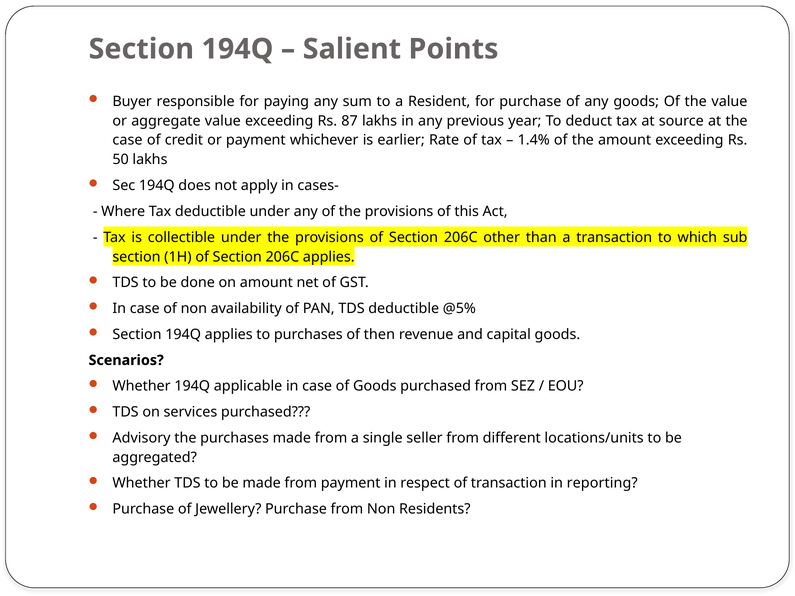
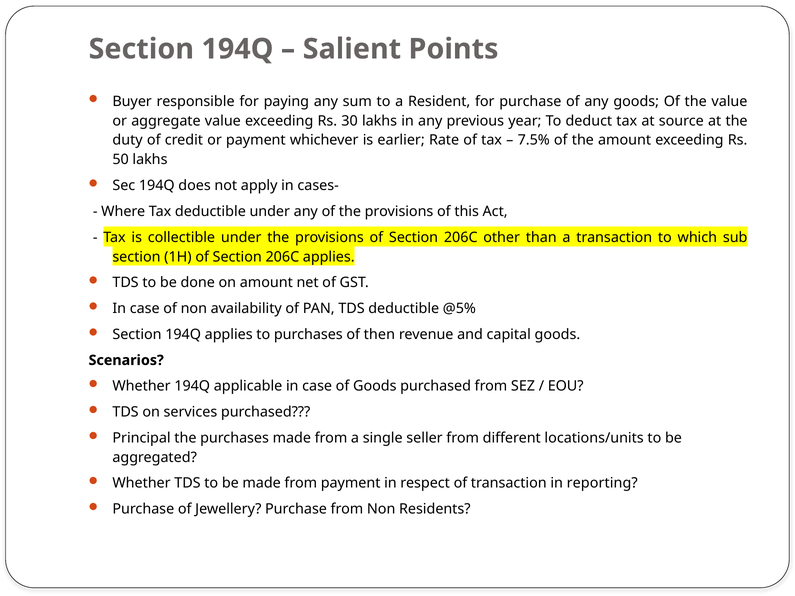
87: 87 -> 30 (350, 121)
case: case -> duty (128, 140)
1.4%: 1.4% -> 7.5% (534, 140)
Advisory: Advisory -> Principal (142, 438)
